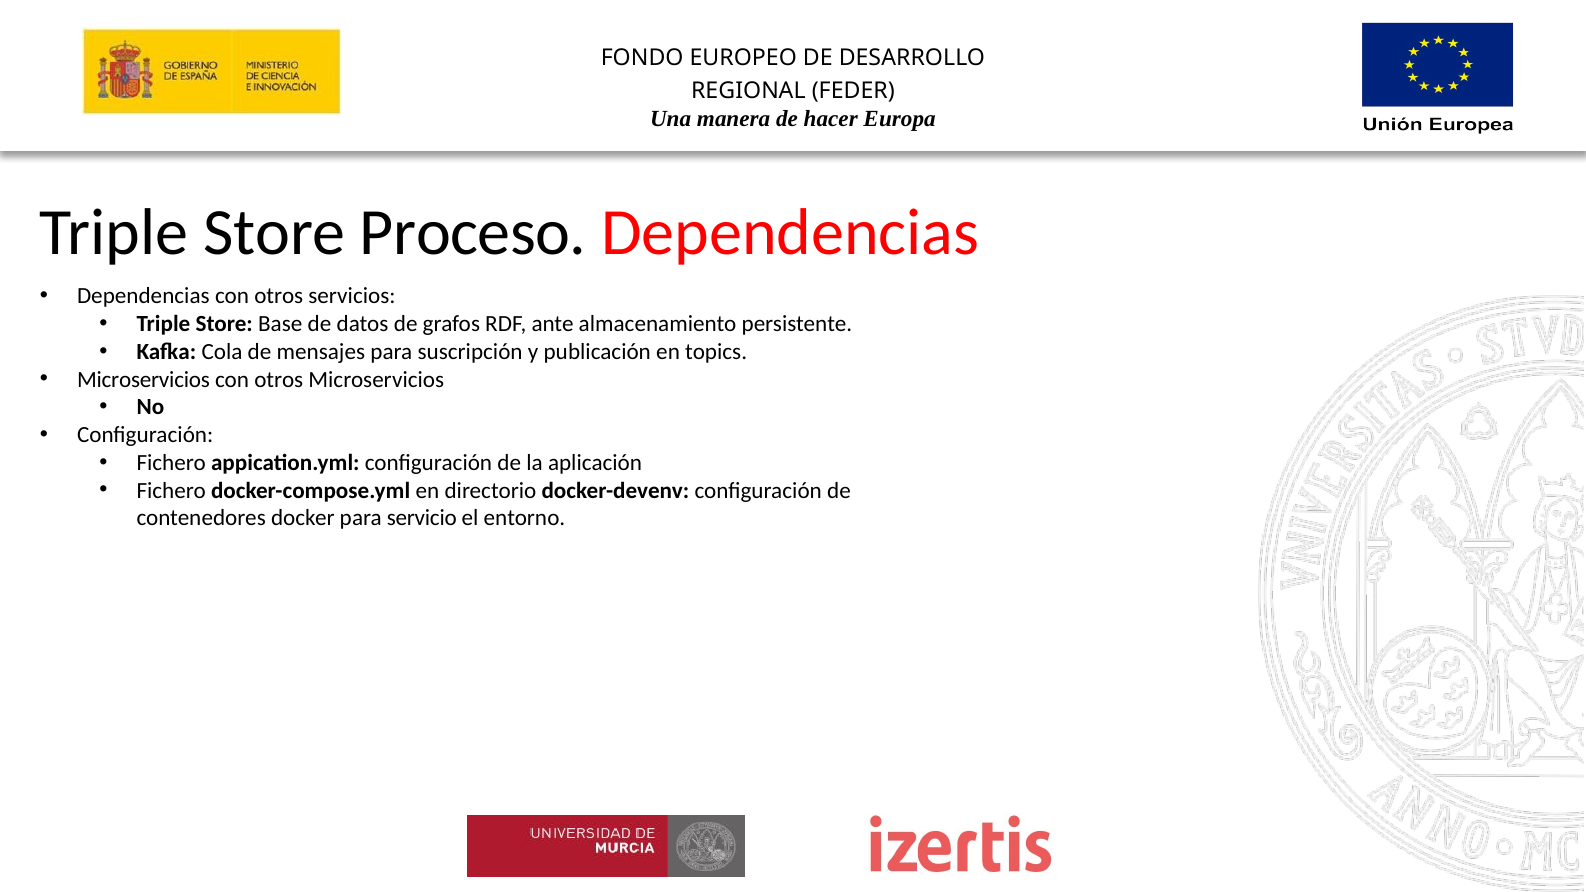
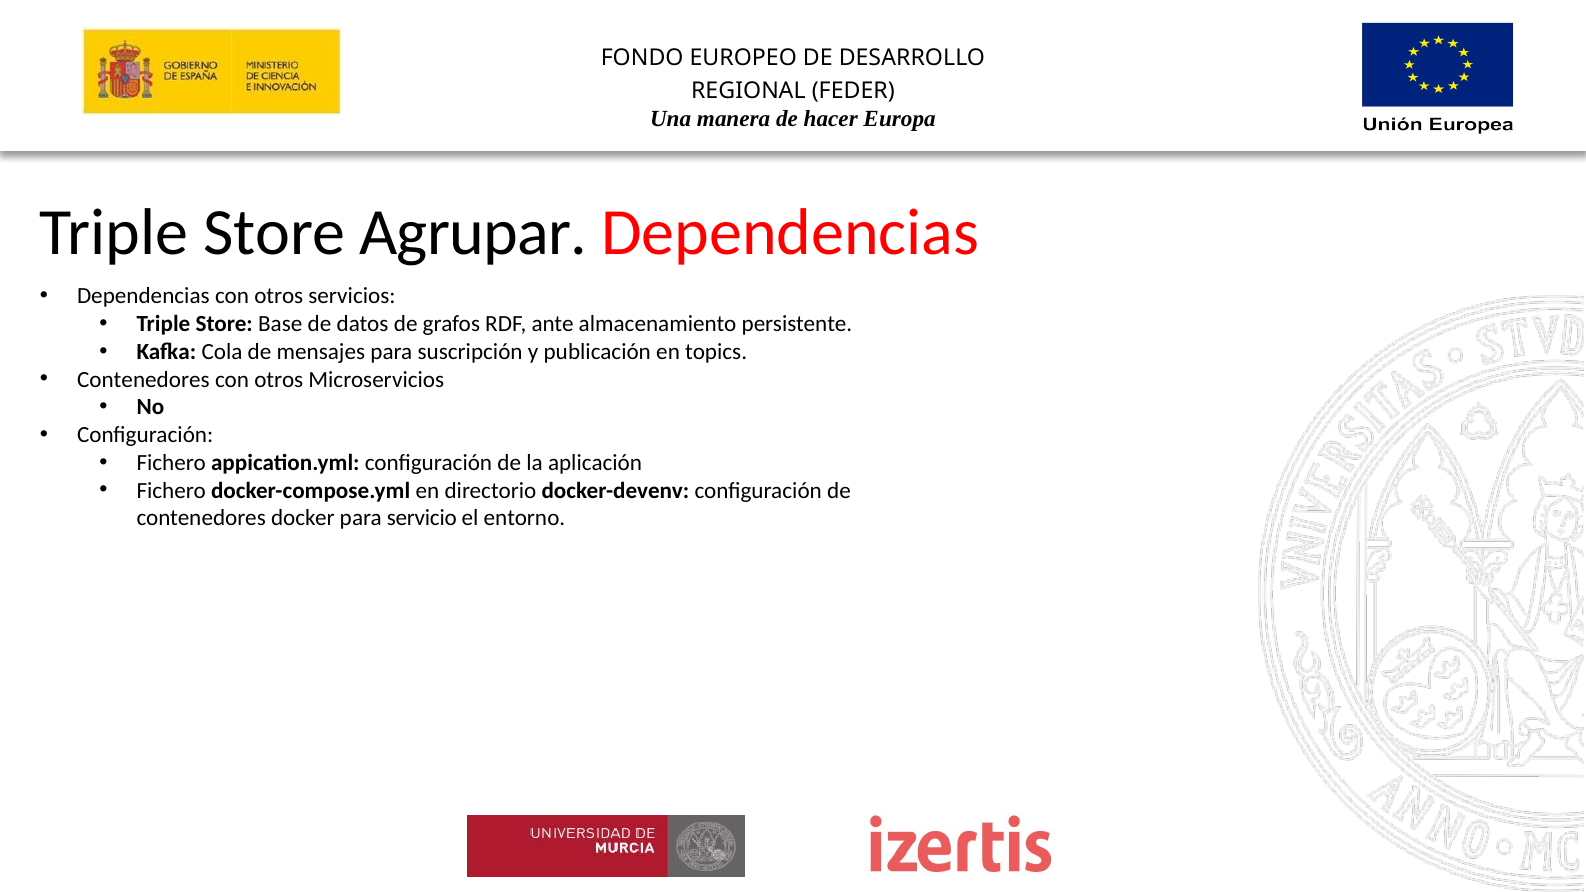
Proceso: Proceso -> Agrupar (473, 233)
Microservicios: Microservicios -> Contenedores (143, 380)
